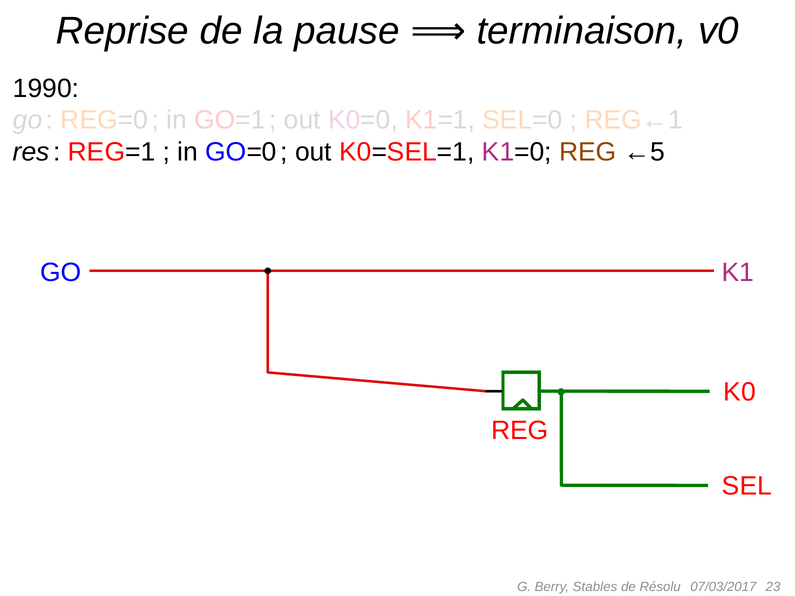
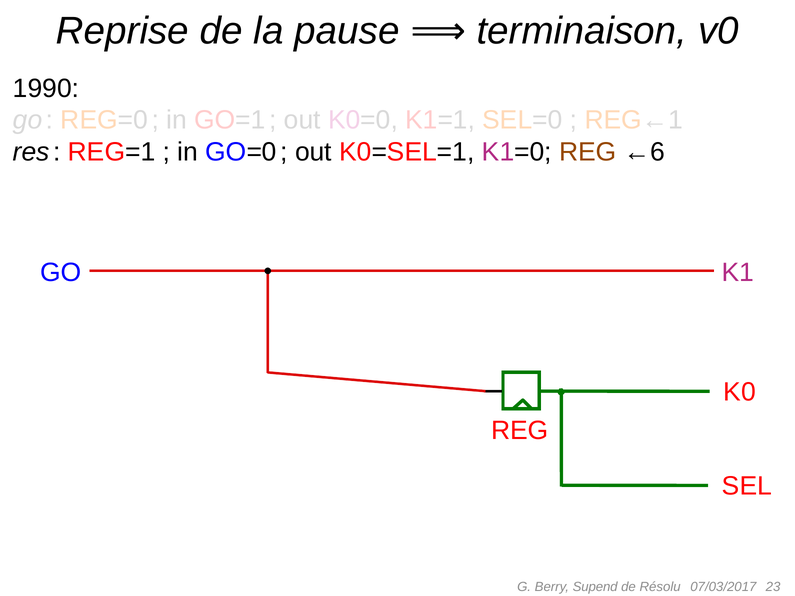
←5: ←5 -> ←6 (644, 152)
Stables: Stables -> Supend (595, 587)
